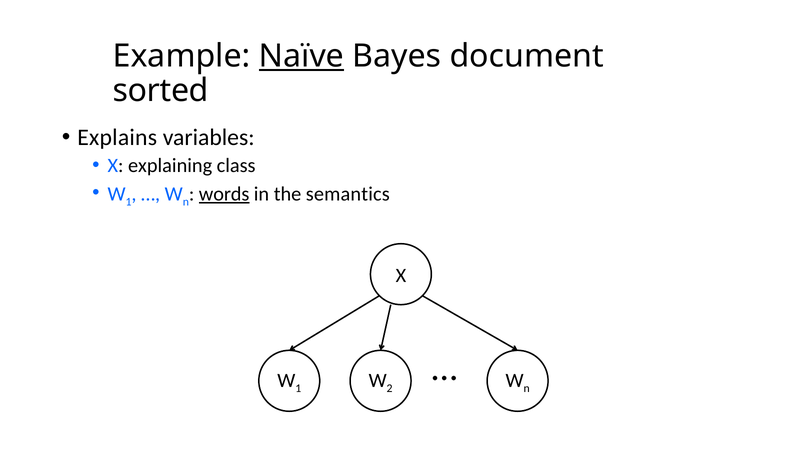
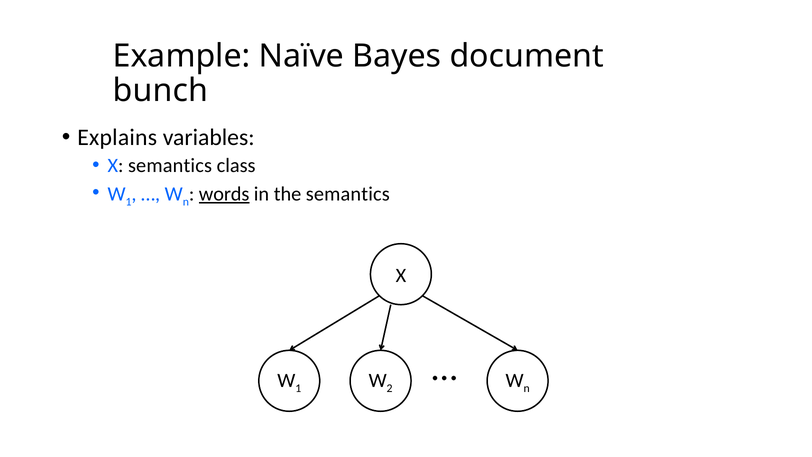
Naïve underline: present -> none (301, 56)
sorted: sorted -> bunch (160, 91)
X explaining: explaining -> semantics (170, 165)
